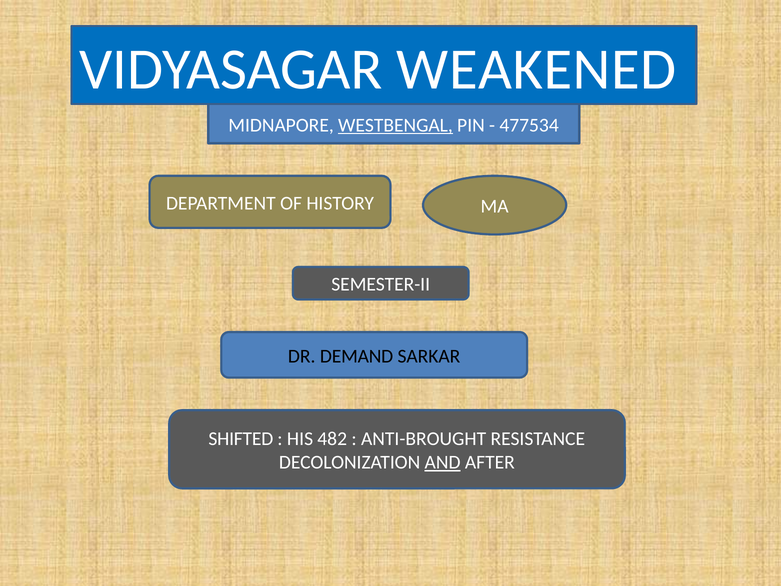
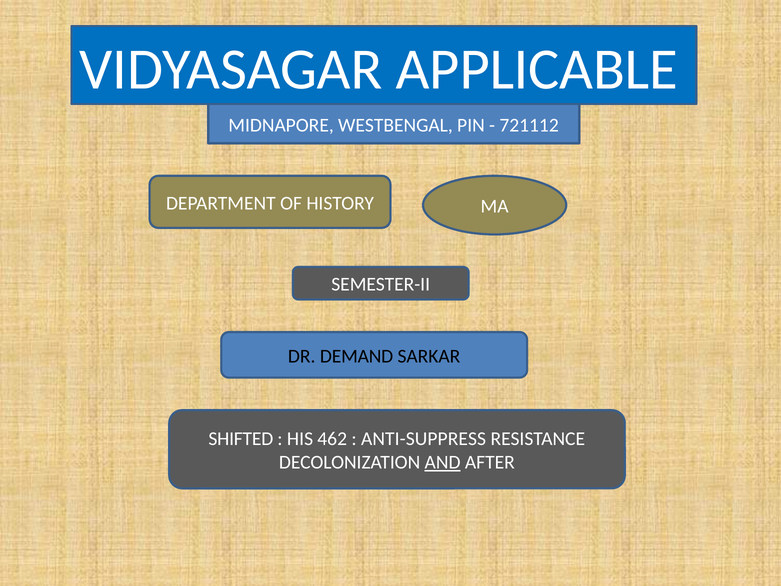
WEAKENED: WEAKENED -> APPLICABLE (537, 69)
WESTBENGAL underline: present -> none (395, 125)
477534: 477534 -> 721112 (529, 125)
482: 482 -> 462 (332, 439)
ANTI-BROUGHT: ANTI-BROUGHT -> ANTI-SUPPRESS (424, 439)
